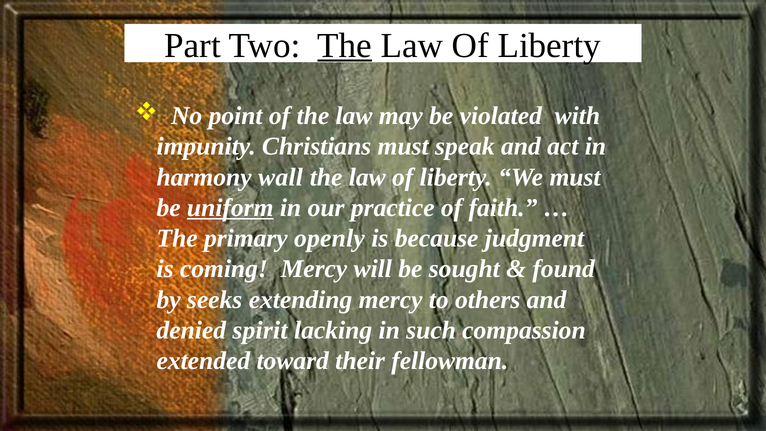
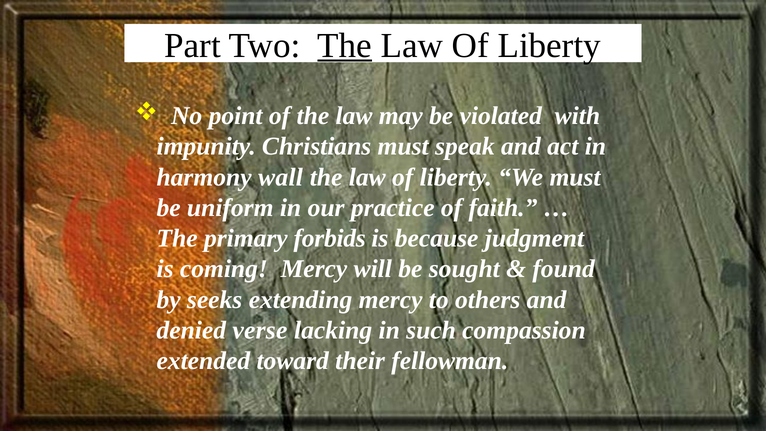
uniform underline: present -> none (230, 208)
openly: openly -> forbids (330, 238)
spirit: spirit -> verse (260, 330)
